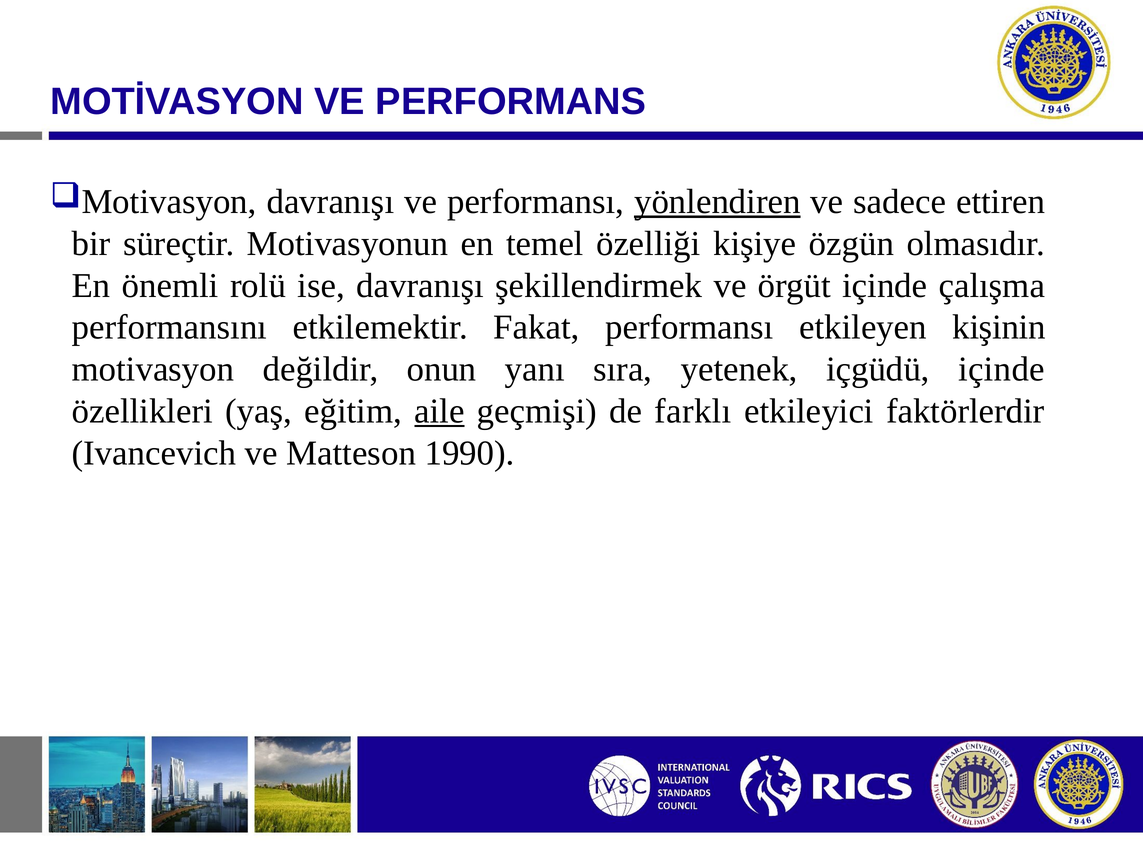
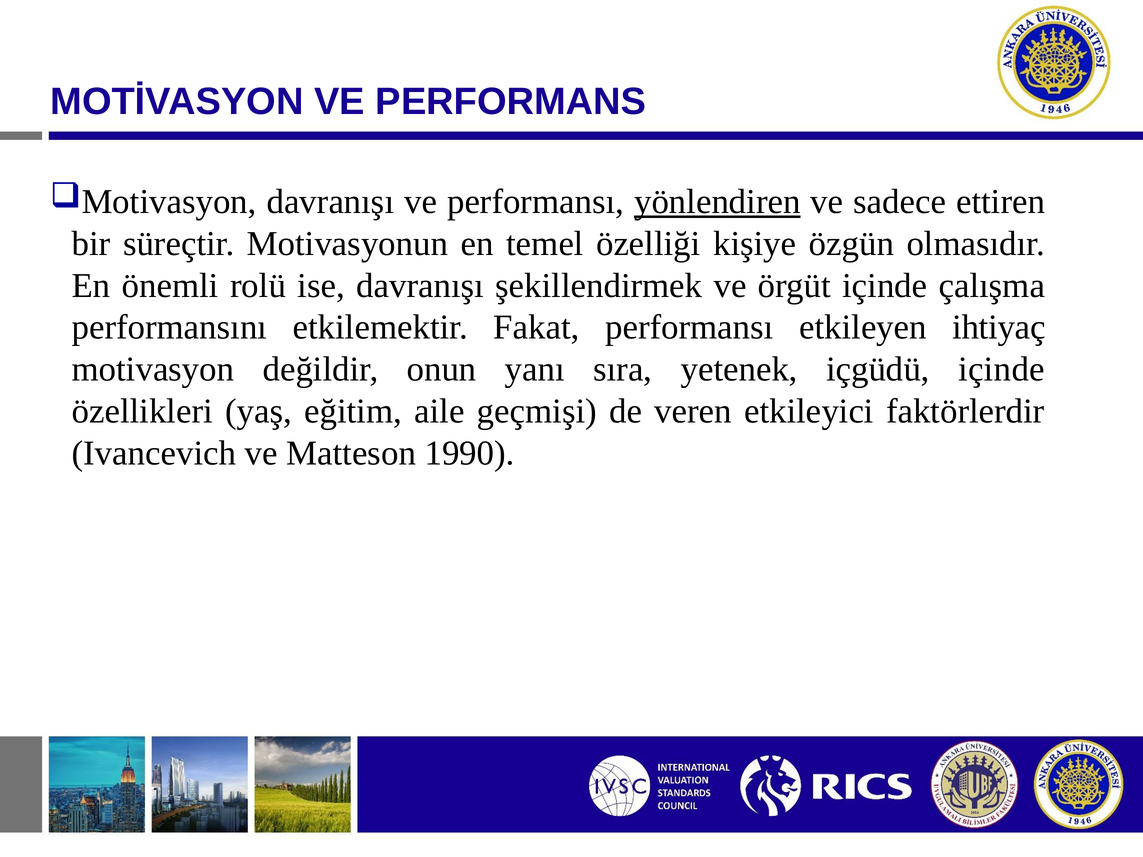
kişinin: kişinin -> ihtiyaç (999, 327)
aile underline: present -> none (439, 411)
farklı: farklı -> veren (693, 411)
